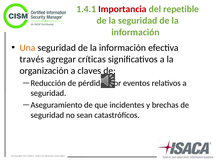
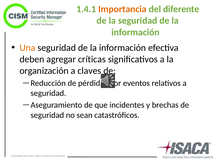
Importancia colour: red -> orange (122, 9)
repetible: repetible -> diferente (181, 9)
través: través -> deben (32, 59)
